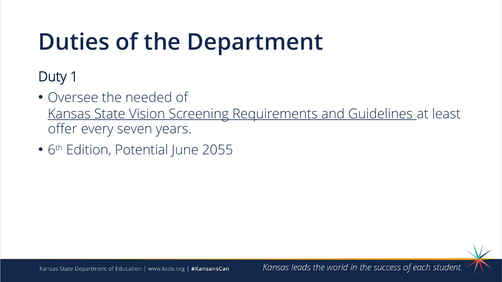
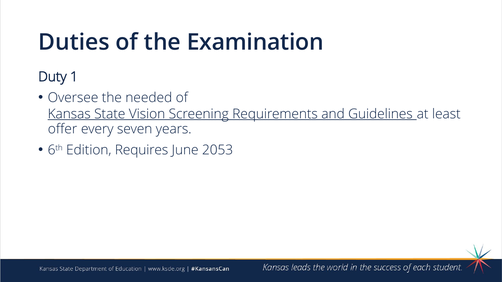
Department: Department -> Examination (255, 42)
Potential: Potential -> Requires (142, 150)
2055: 2055 -> 2053 (218, 150)
